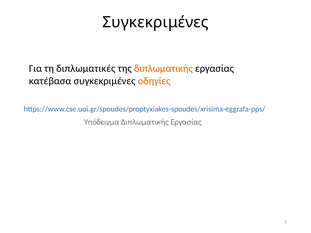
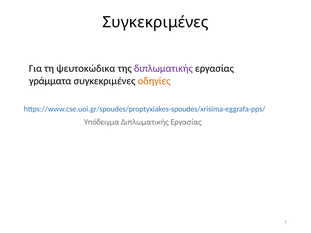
διπλωματικές: διπλωματικές -> ψευτοκώδικα (86, 69)
διπλωματικής colour: orange -> purple (163, 69)
κατέβασα: κατέβασα -> γράμματα (50, 81)
